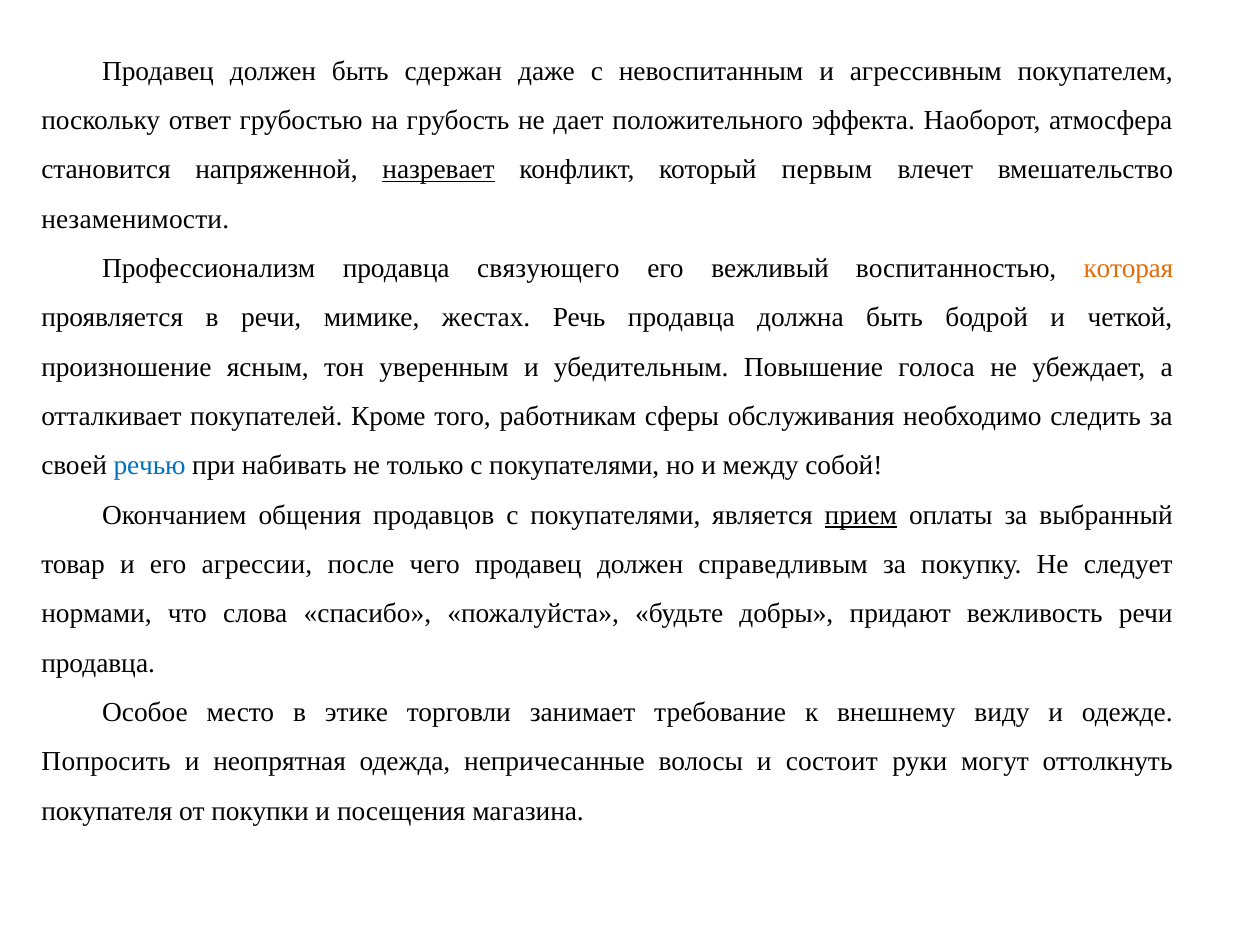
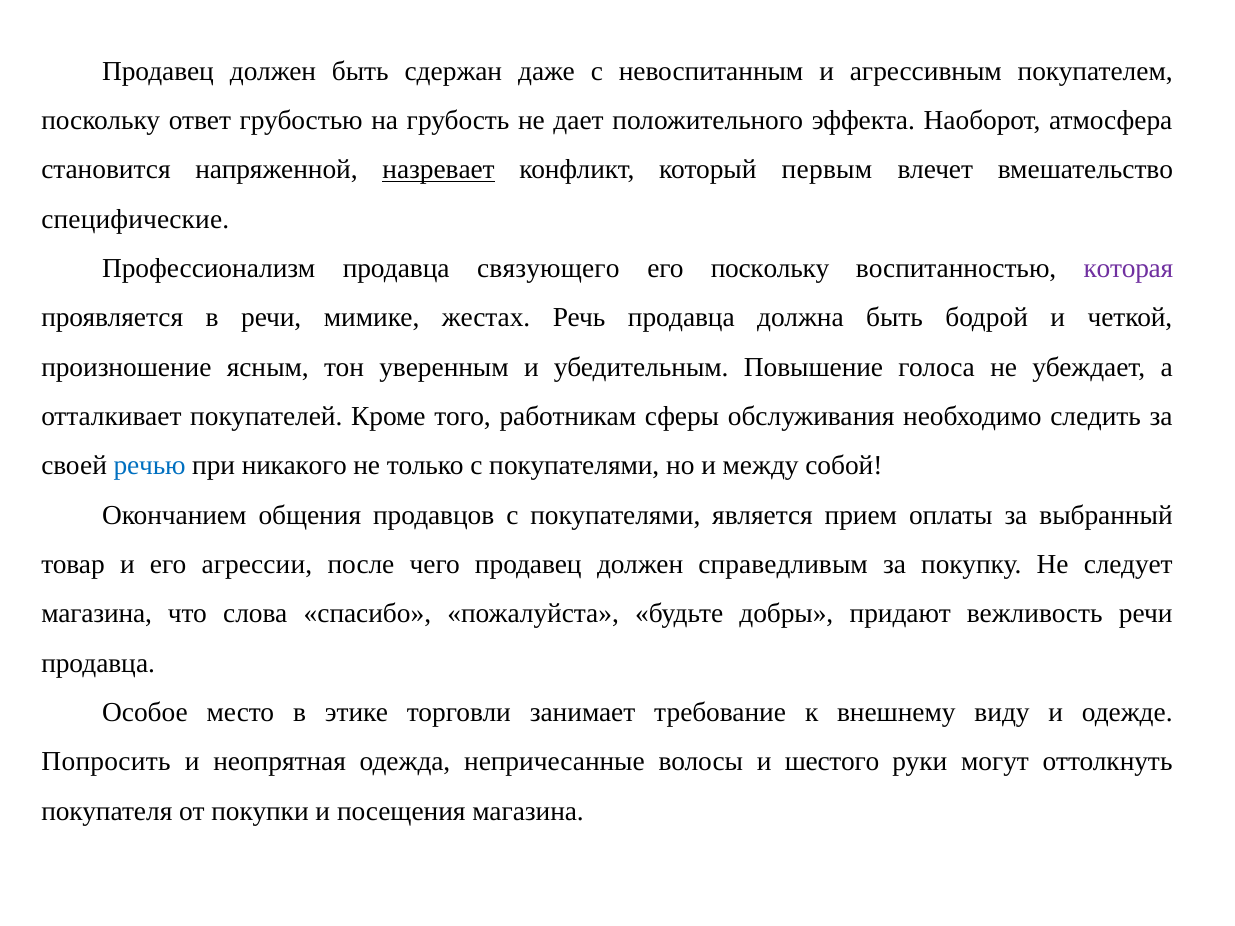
незаменимости: незаменимости -> специфические (135, 219)
его вежливый: вежливый -> поскольку (770, 269)
которая colour: orange -> purple (1128, 269)
набивать: набивать -> никакого (294, 466)
прием underline: present -> none (861, 515)
нормами: нормами -> магазина (97, 614)
состоит: состоит -> шестого (832, 762)
